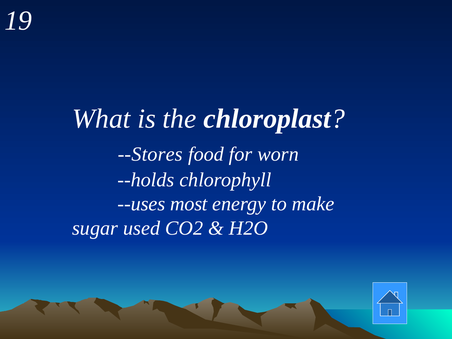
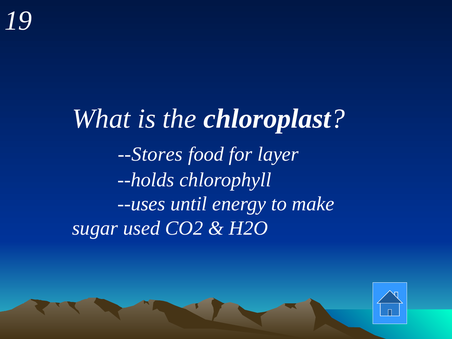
worn: worn -> layer (278, 154)
most: most -> until (189, 204)
